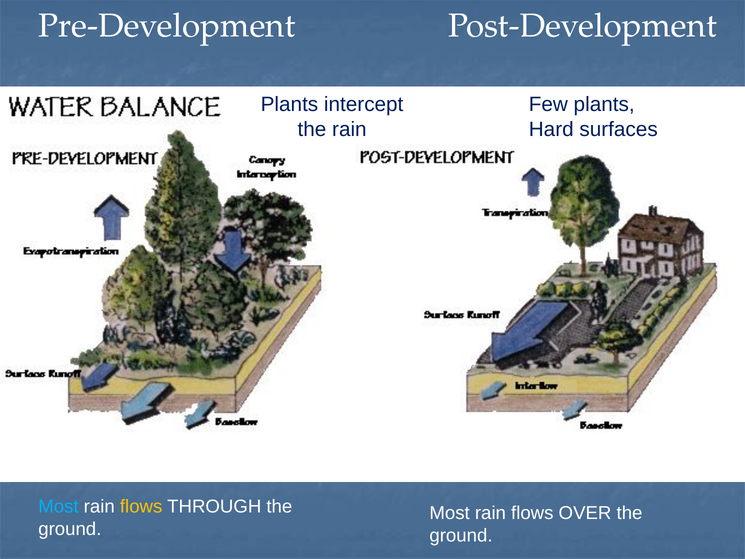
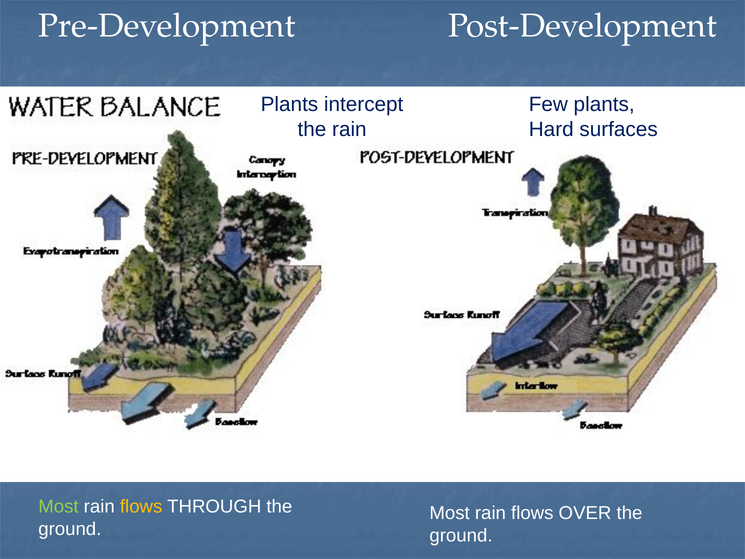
Most colour: light blue -> light green (58, 507)
